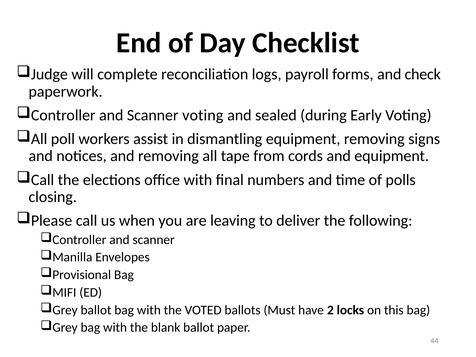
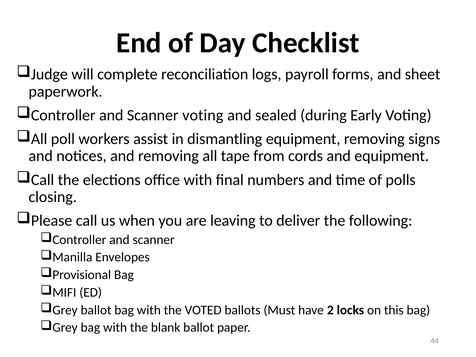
check: check -> sheet (423, 74)
